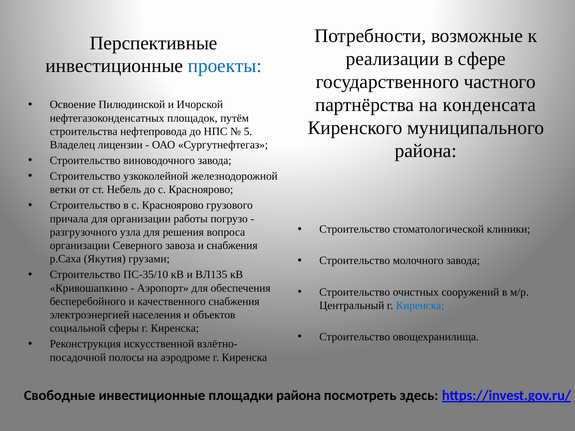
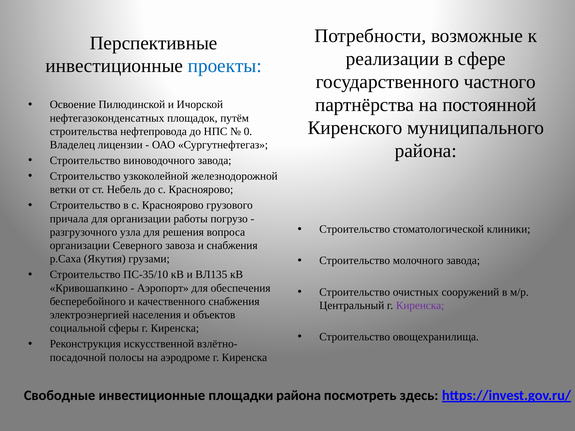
конденсата: конденсата -> постоянной (489, 105)
5: 5 -> 0 (248, 132)
Киренска colour: blue -> purple (420, 306)
